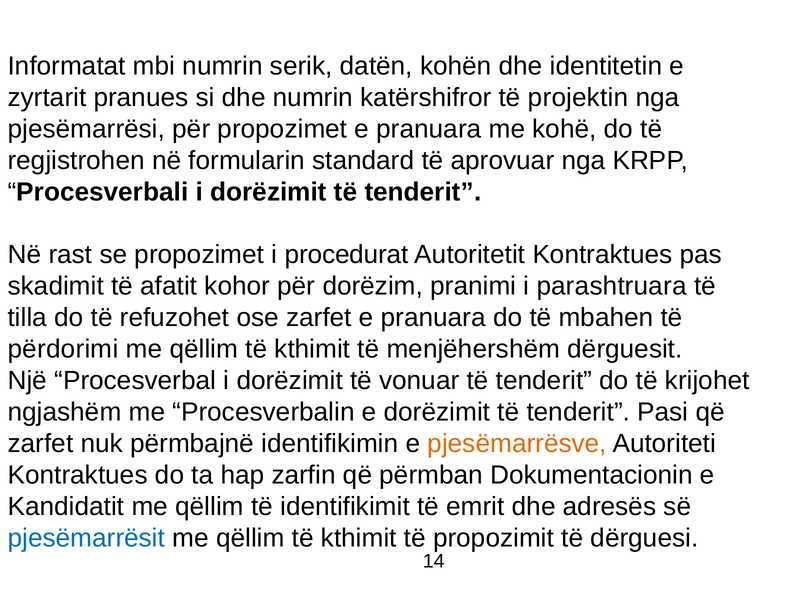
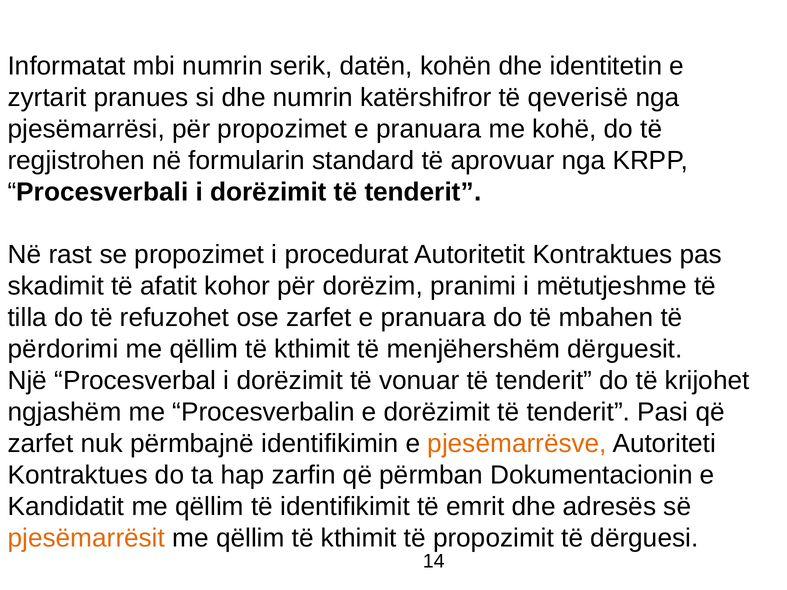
projektin: projektin -> qeverisë (578, 97)
parashtruara: parashtruara -> mëtutjeshme (612, 286)
pjesëmarrësit colour: blue -> orange (86, 538)
